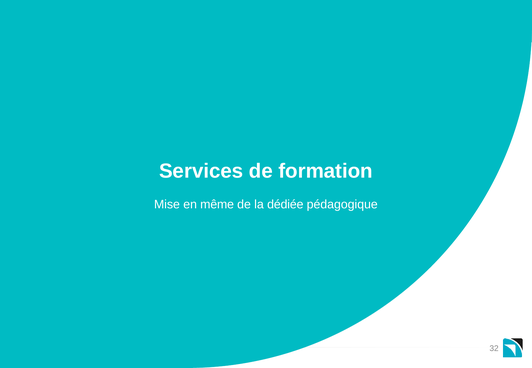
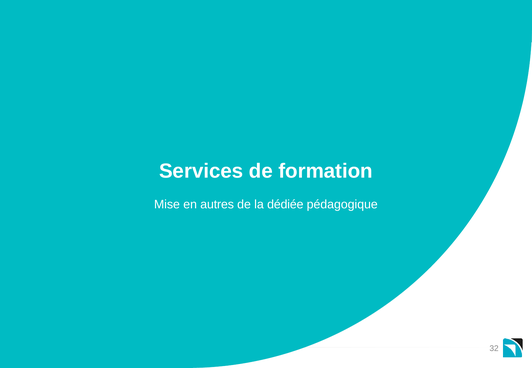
même: même -> autres (217, 204)
